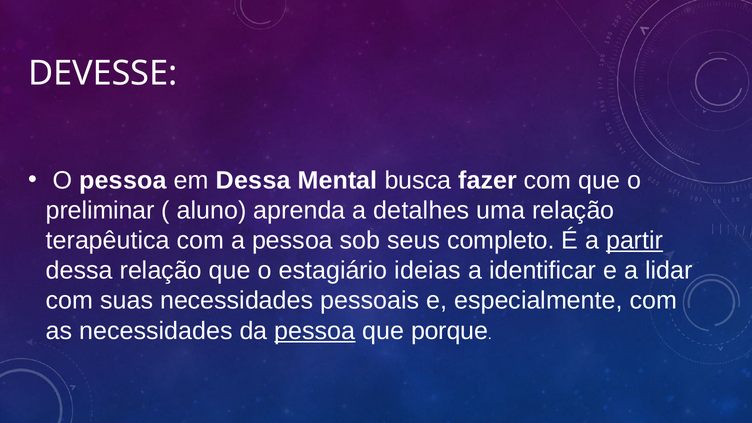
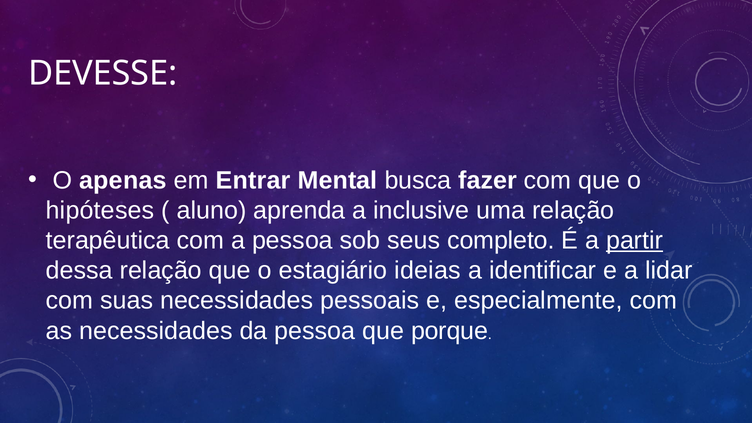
O pessoa: pessoa -> apenas (123, 180)
em Dessa: Dessa -> Entrar (253, 180)
preliminar: preliminar -> hipóteses (100, 210)
detalhes: detalhes -> inclusive (421, 210)
pessoa underline: present -> none (315, 331)
